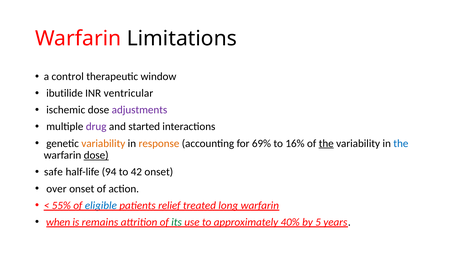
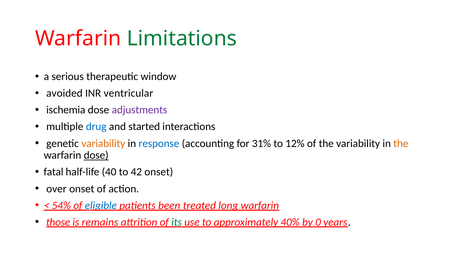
Limitations colour: black -> green (182, 39)
control: control -> serious (68, 77)
ibutilide: ibutilide -> avoided (64, 93)
ischemic: ischemic -> ischemia (66, 110)
drug colour: purple -> blue (96, 127)
response colour: orange -> blue (159, 144)
69%: 69% -> 31% (262, 144)
16%: 16% -> 12% (295, 144)
the underline: present -> none (326, 144)
the colour: blue -> orange (401, 144)
safe: safe -> fatal (54, 172)
94: 94 -> 40 (109, 172)
55%: 55% -> 54% (61, 206)
relief: relief -> been (169, 206)
when: when -> those (58, 222)
5: 5 -> 0 (318, 222)
